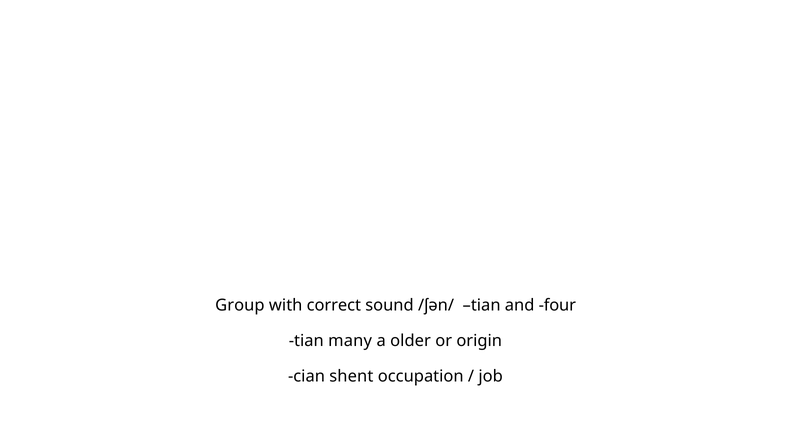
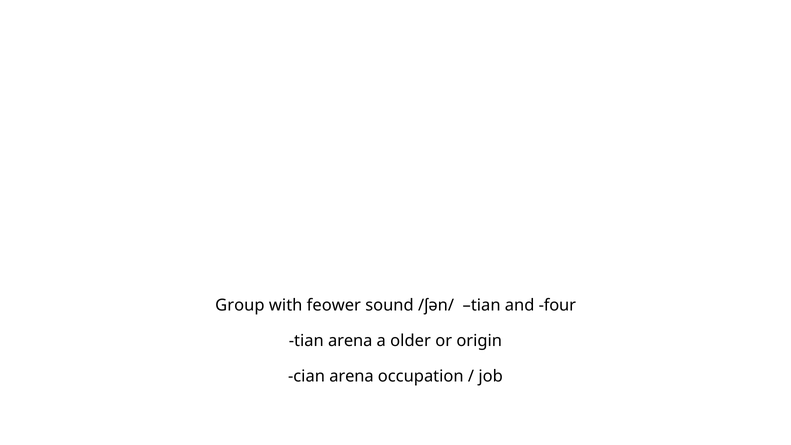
correct: correct -> feower (334, 305)
tian many: many -> arena (350, 341)
cian shent: shent -> arena (351, 376)
